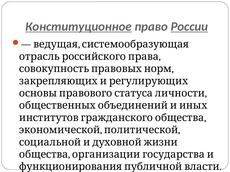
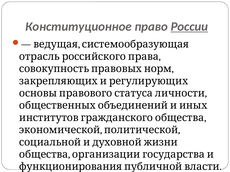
Конституционное underline: present -> none (78, 27)
